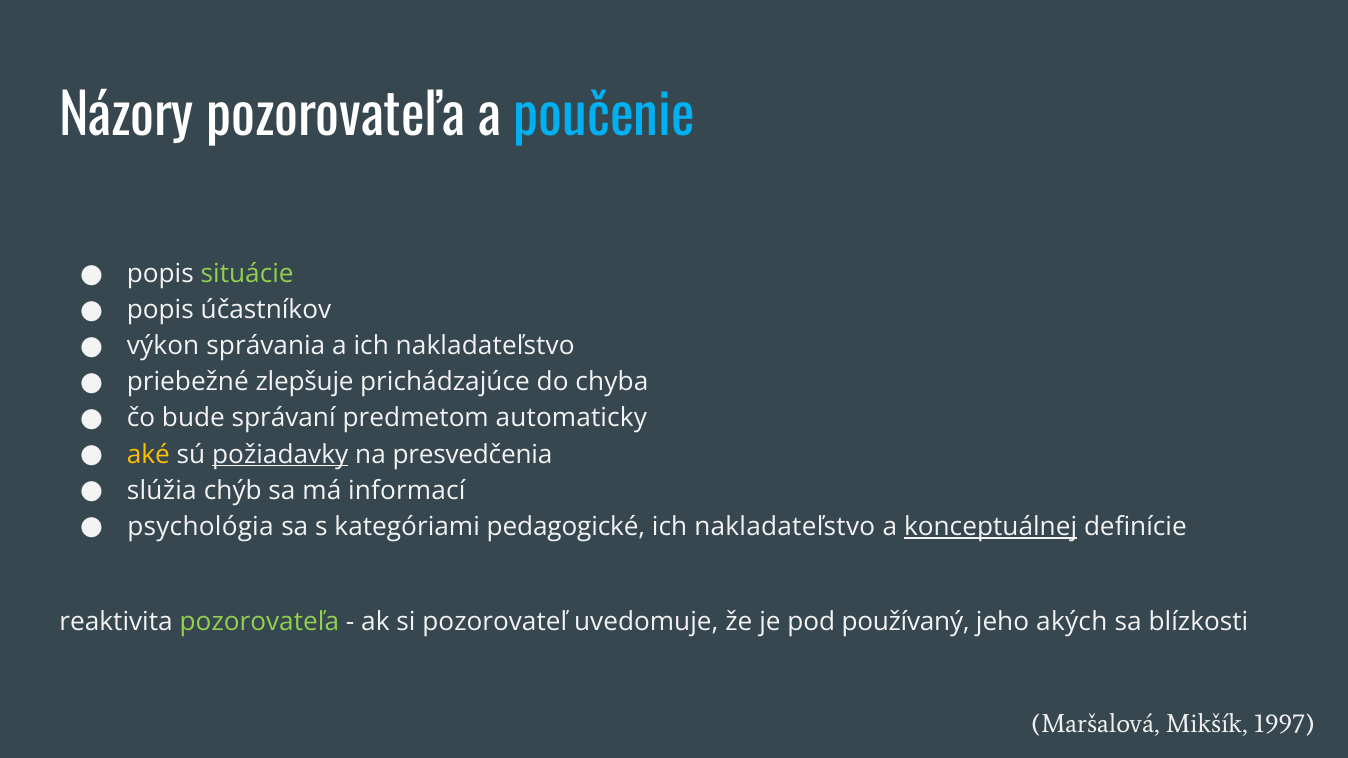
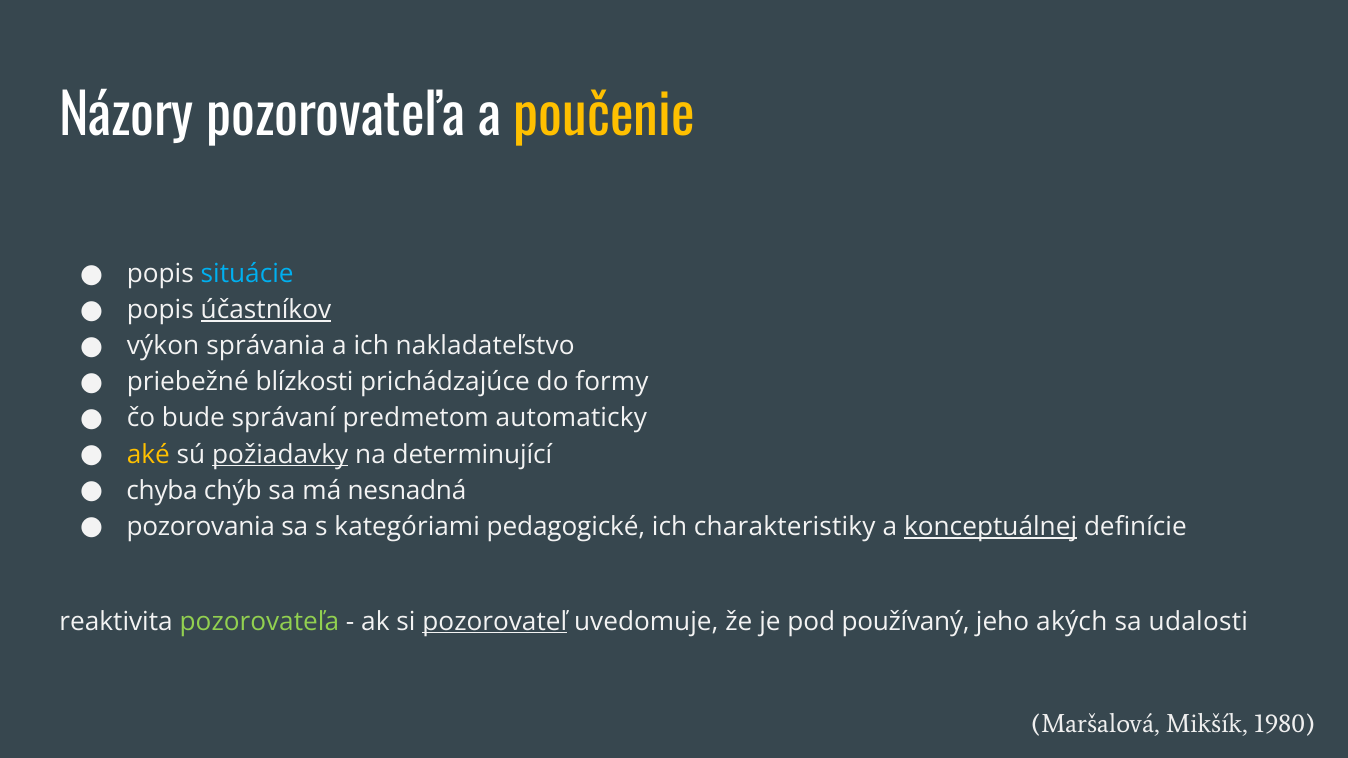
poučenie colour: light blue -> yellow (604, 117)
situácie colour: light green -> light blue (247, 274)
účastníkov underline: none -> present (266, 310)
zlepšuje: zlepšuje -> blízkosti (305, 382)
chyba: chyba -> formy (612, 382)
presvedčenia: presvedčenia -> determinující (472, 455)
slúžia: slúžia -> chyba (162, 491)
informací: informací -> nesnadná (407, 491)
psychológia: psychológia -> pozorovania (201, 527)
nakladateľstvo: nakladateľstvo -> charakteristiky (785, 527)
pozorovateľ underline: none -> present (495, 622)
blízkosti: blízkosti -> udalosti (1198, 622)
1997: 1997 -> 1980 (1285, 724)
